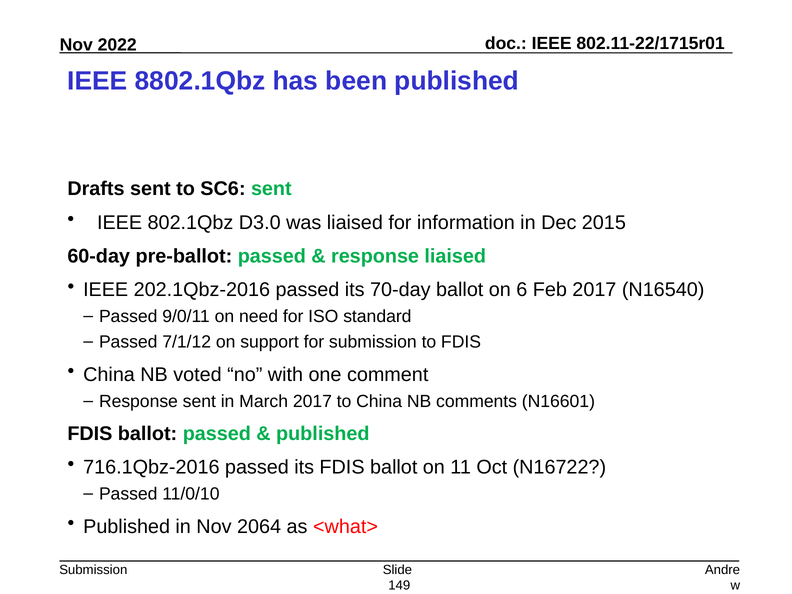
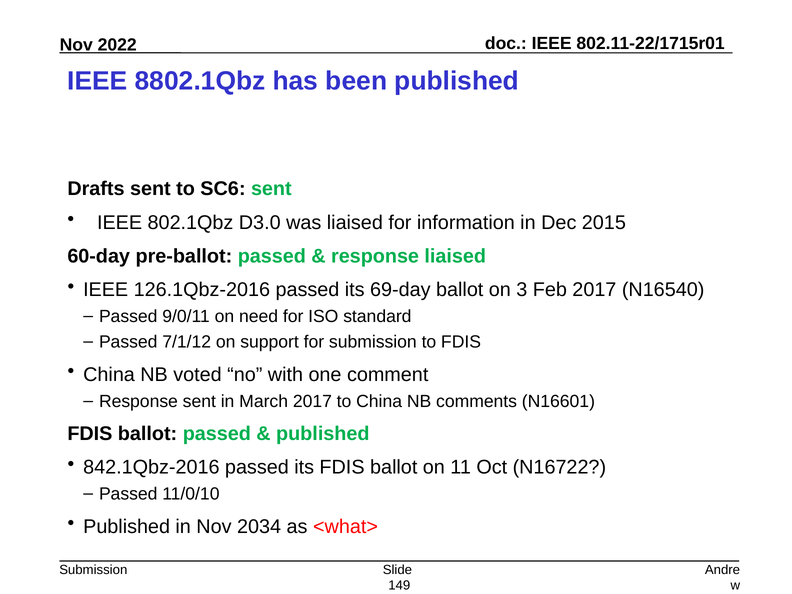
202.1Qbz-2016: 202.1Qbz-2016 -> 126.1Qbz-2016 (202, 290)
70-day: 70-day -> 69-day (400, 290)
6: 6 -> 3 (522, 290)
716.1Qbz-2016: 716.1Qbz-2016 -> 842.1Qbz-2016 (151, 467)
2064: 2064 -> 2034 (259, 527)
